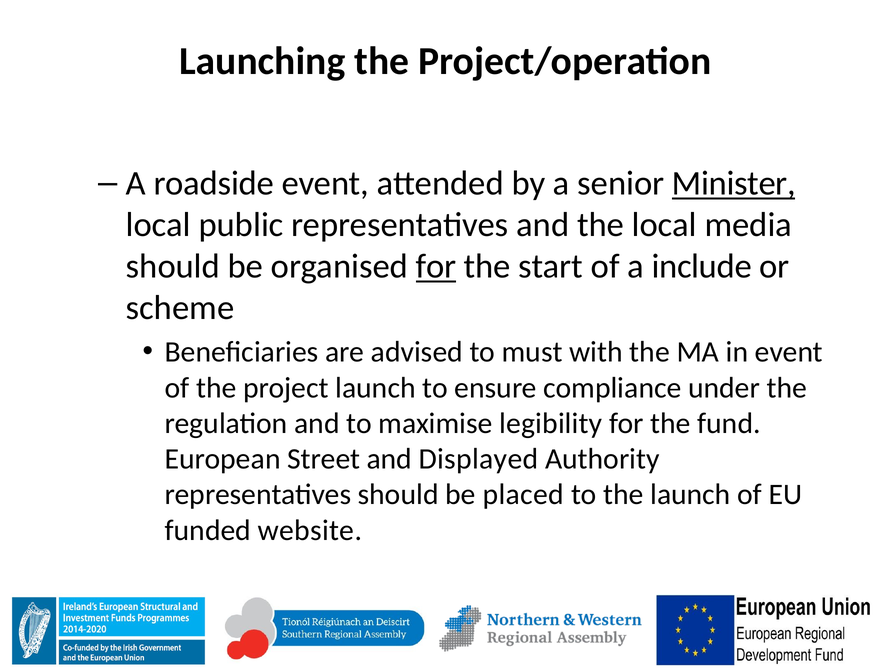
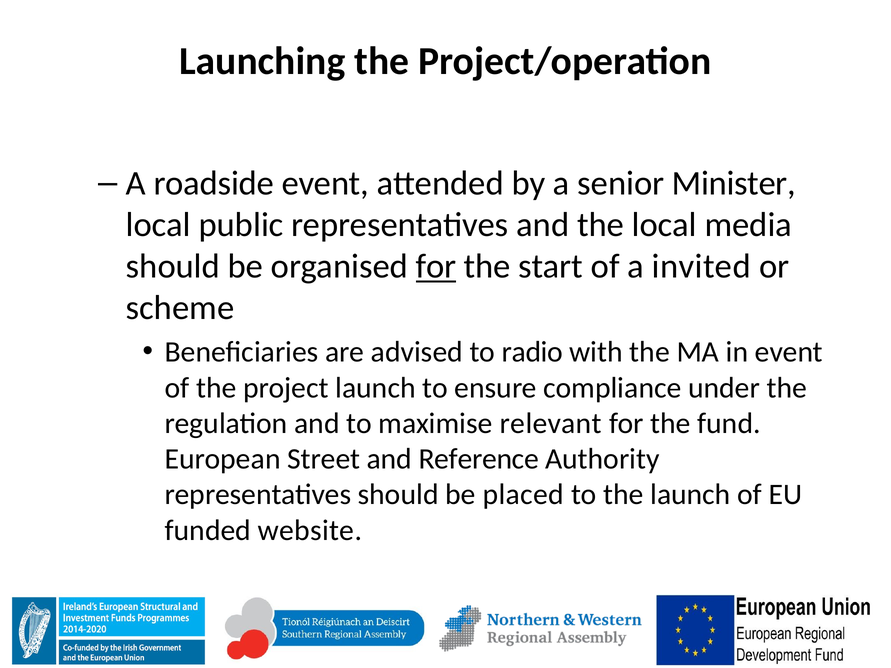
Minister underline: present -> none (734, 184)
include: include -> invited (701, 267)
must: must -> radio (532, 352)
legibility: legibility -> relevant (551, 423)
Displayed: Displayed -> Reference (479, 459)
